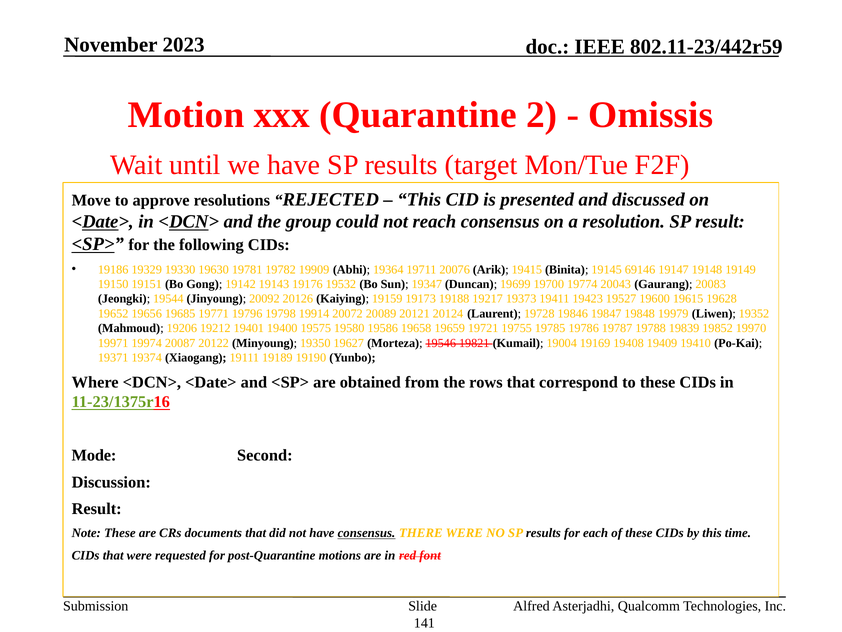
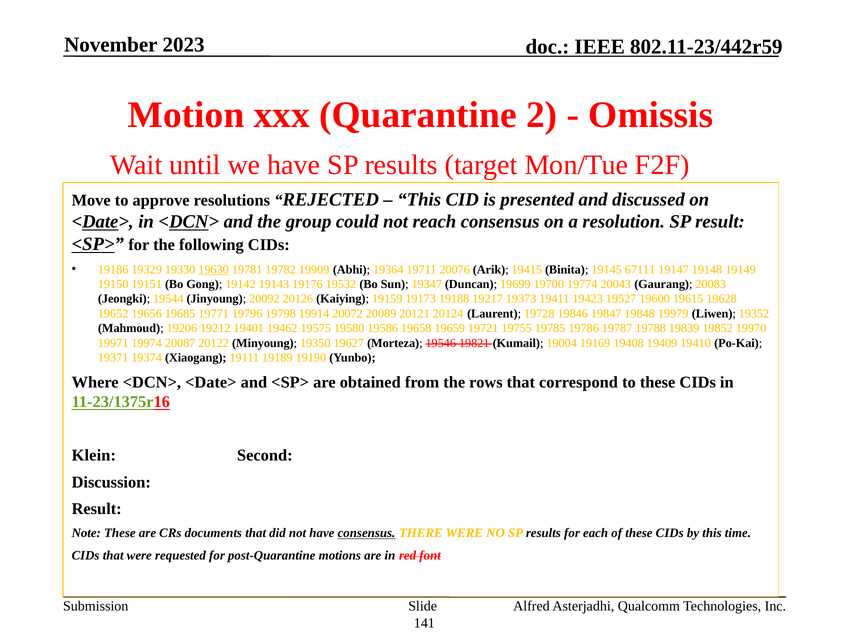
19630 underline: none -> present (214, 269)
69146: 69146 -> 67111 (640, 269)
19400: 19400 -> 19462 (282, 328)
Mode: Mode -> Klein (94, 455)
